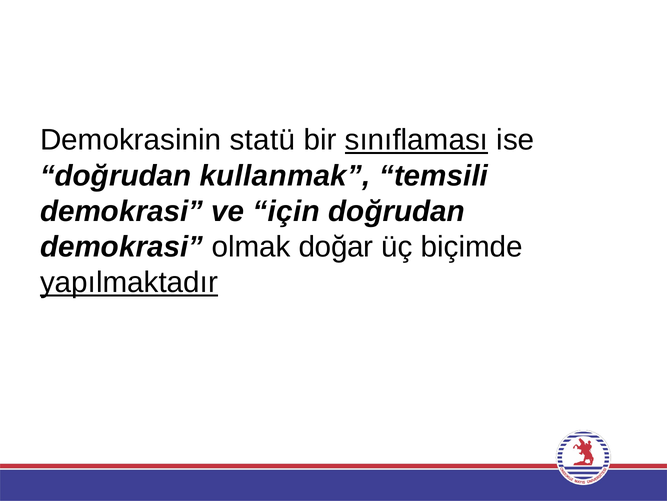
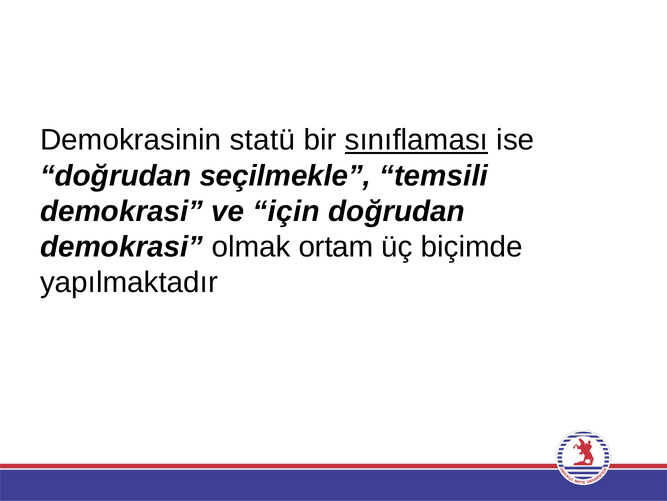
kullanmak: kullanmak -> seçilmekle (285, 176)
doğar: doğar -> ortam (336, 247)
yapılmaktadır underline: present -> none (129, 282)
